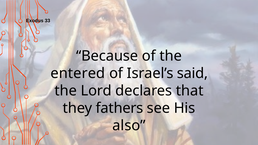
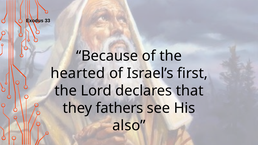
entered: entered -> hearted (78, 73)
said: said -> first (192, 73)
